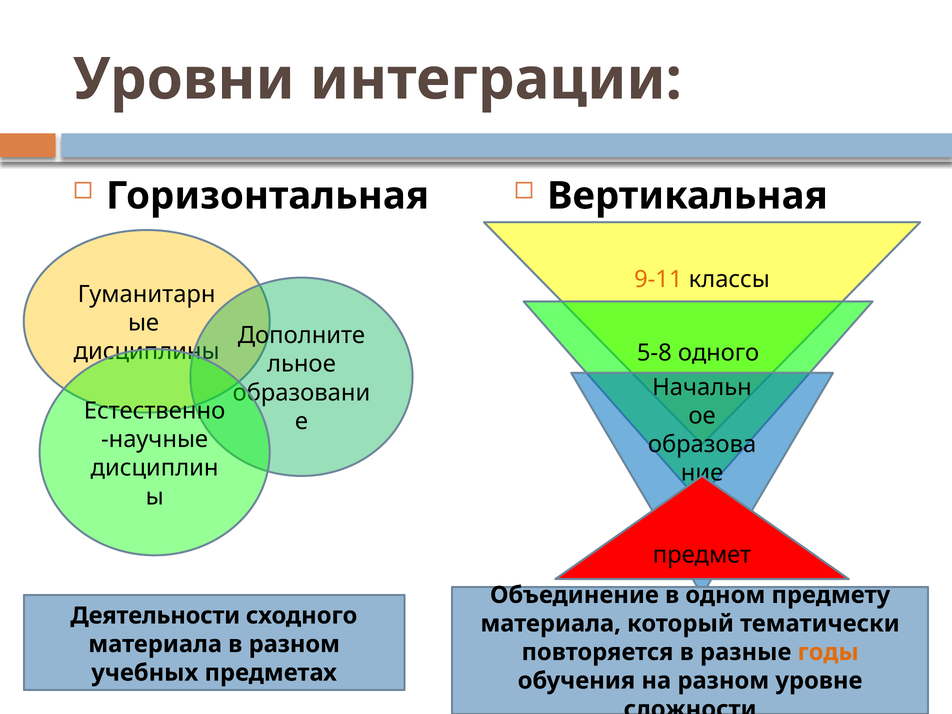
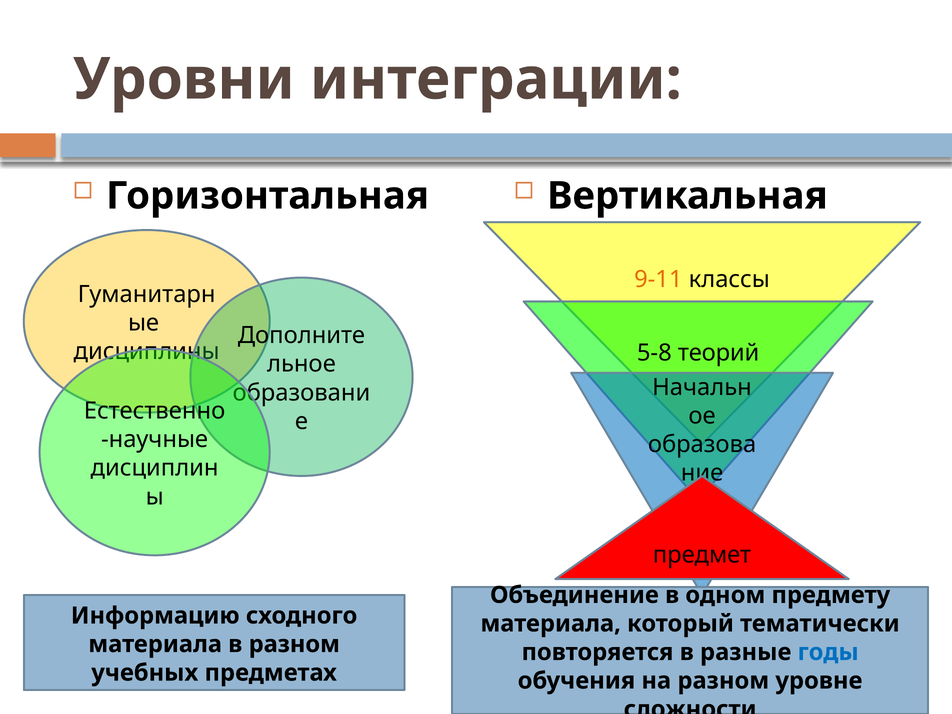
одного: одного -> теорий (719, 353)
Деятельности: Деятельности -> Информацию (155, 616)
годы colour: orange -> blue (828, 652)
